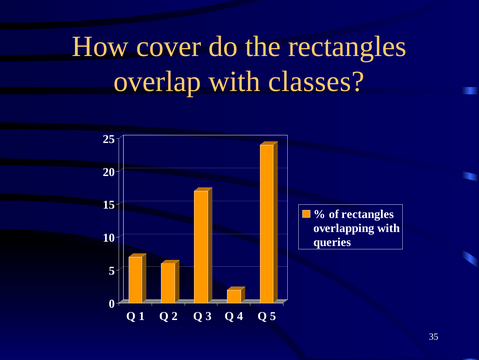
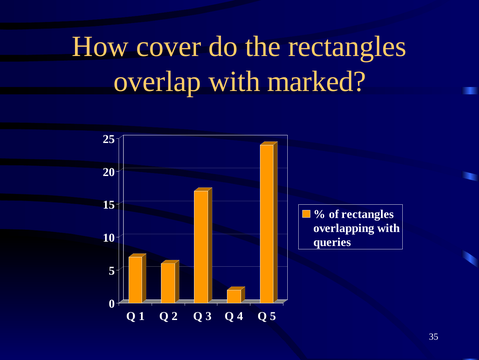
classes: classes -> marked (317, 81)
